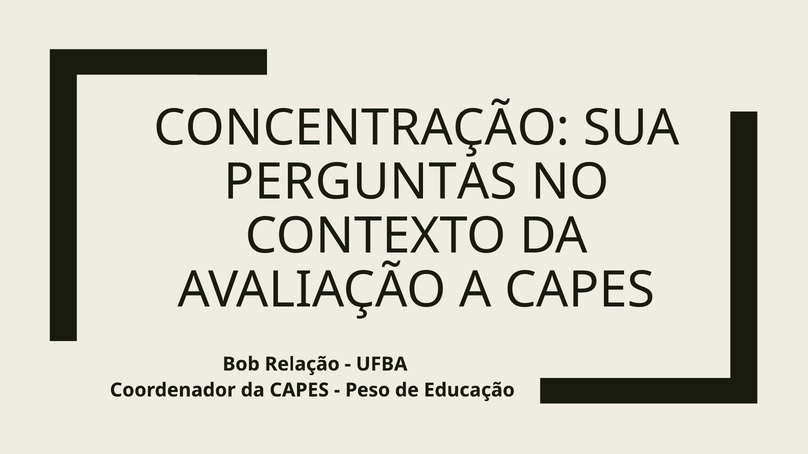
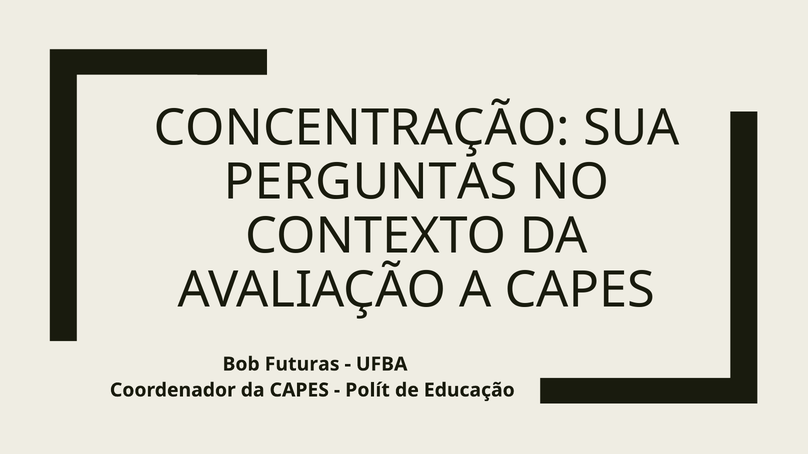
Relação: Relação -> Futuras (302, 365)
Peso: Peso -> Polít (368, 391)
